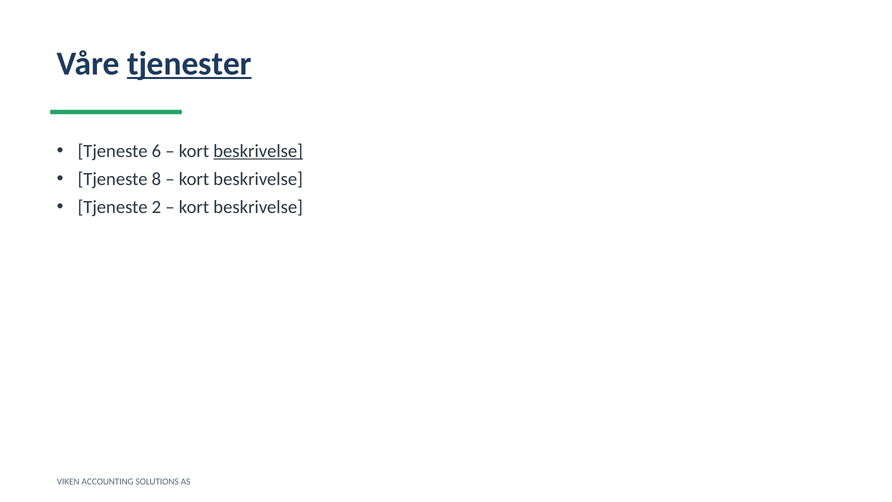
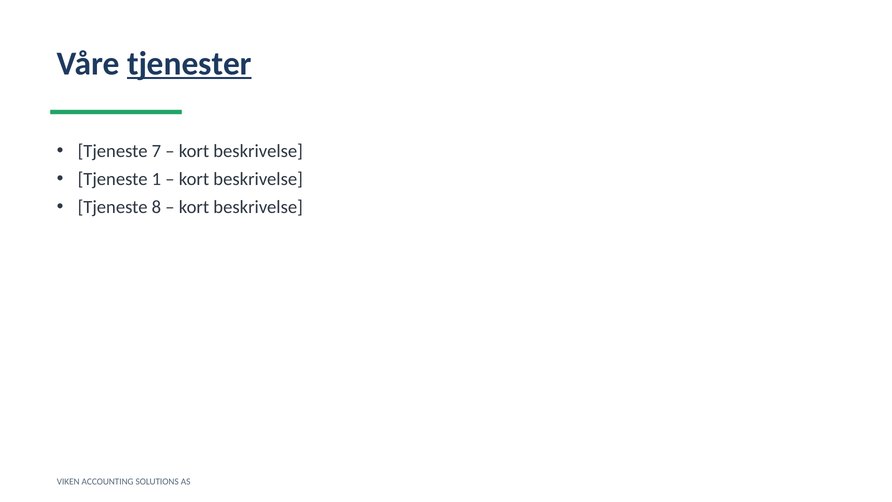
6: 6 -> 7 (156, 151)
beskrivelse underline: present -> none (258, 151)
8: 8 -> 1 (156, 179)
2: 2 -> 8 (156, 207)
